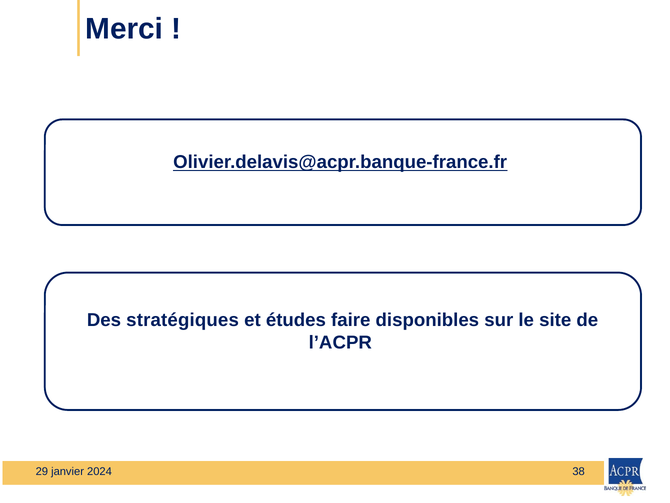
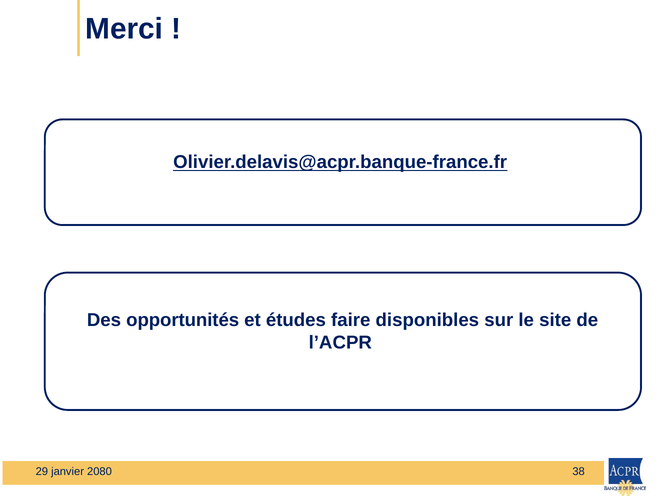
stratégiques: stratégiques -> opportunités (183, 320)
2024: 2024 -> 2080 (99, 471)
